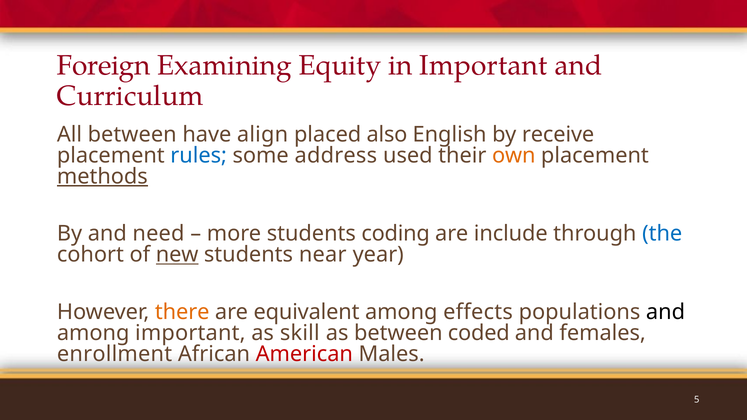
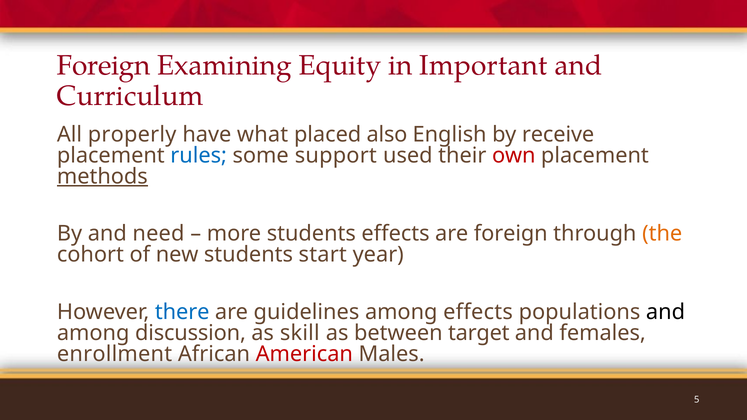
All between: between -> properly (132, 135)
align: align -> what (263, 135)
address: address -> support (336, 156)
own colour: orange -> red (514, 156)
students coding: coding -> effects (396, 234)
are include: include -> foreign (511, 234)
the colour: blue -> orange (662, 234)
new underline: present -> none (177, 255)
near: near -> start (323, 255)
there colour: orange -> blue (182, 312)
equivalent: equivalent -> guidelines (306, 312)
among important: important -> discussion (190, 333)
coded: coded -> target (479, 333)
